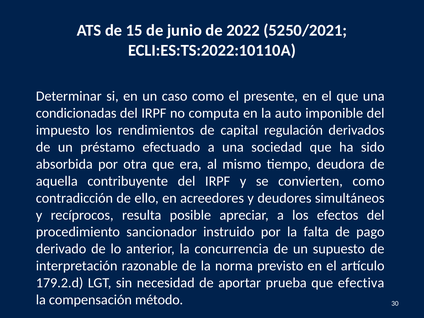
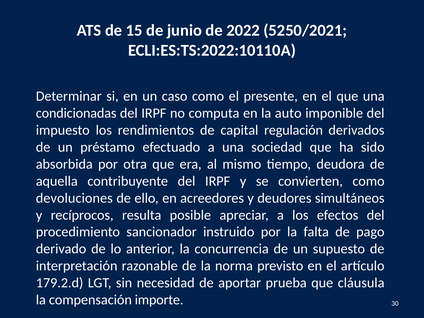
contradicción: contradicción -> devoluciones (74, 198)
efectiva: efectiva -> cláusula (361, 283)
método: método -> importe (159, 300)
